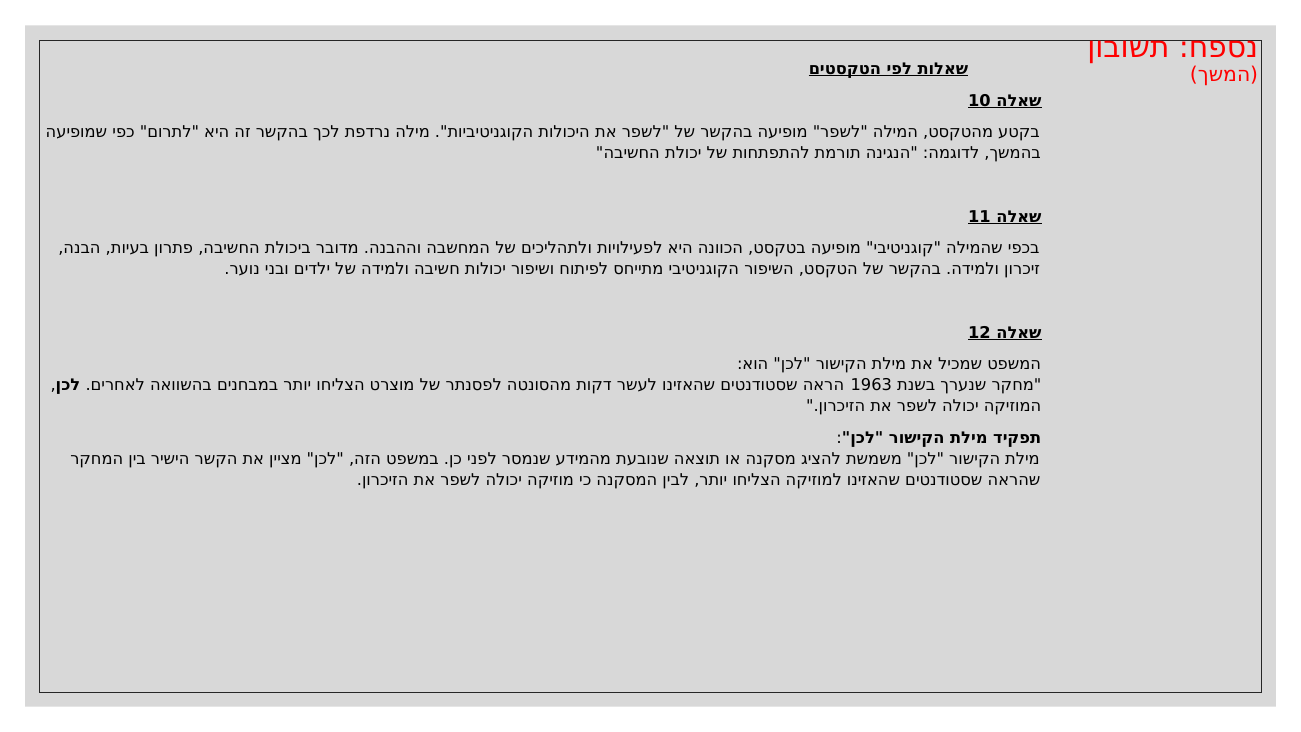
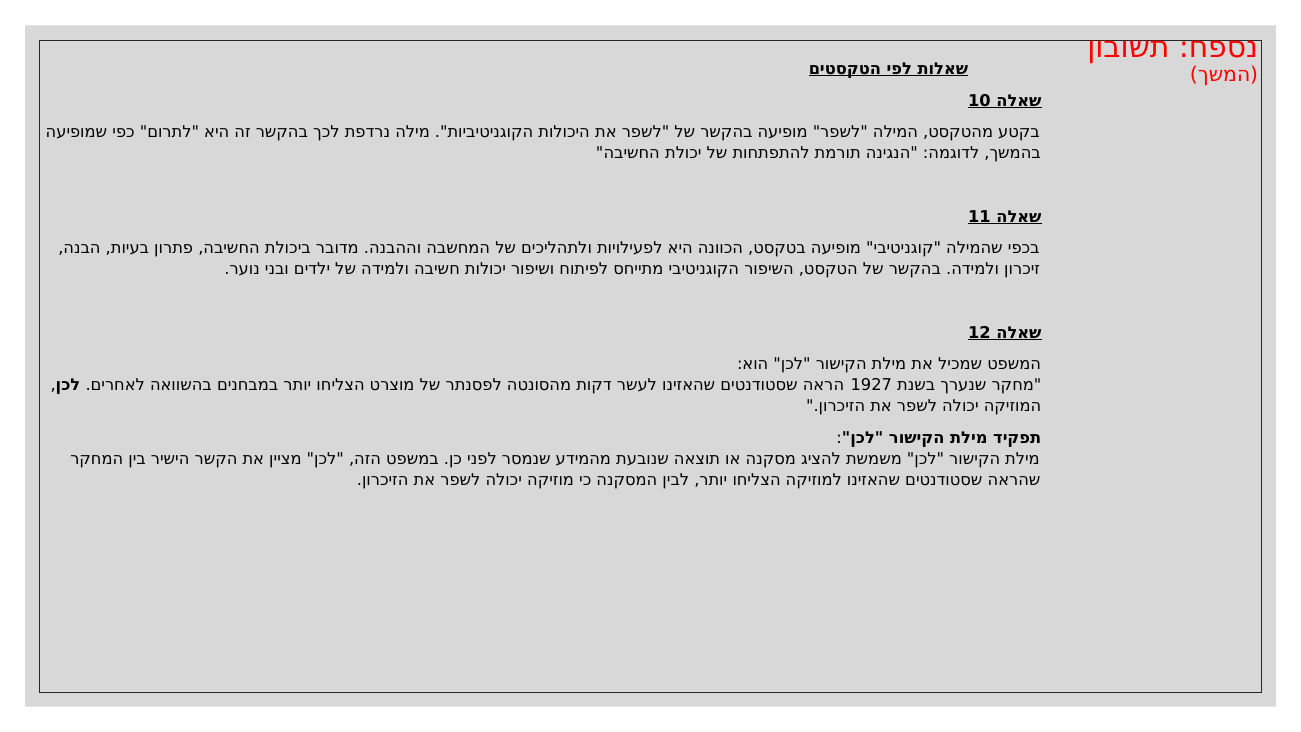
1963: 1963 -> 1927 (871, 385)
